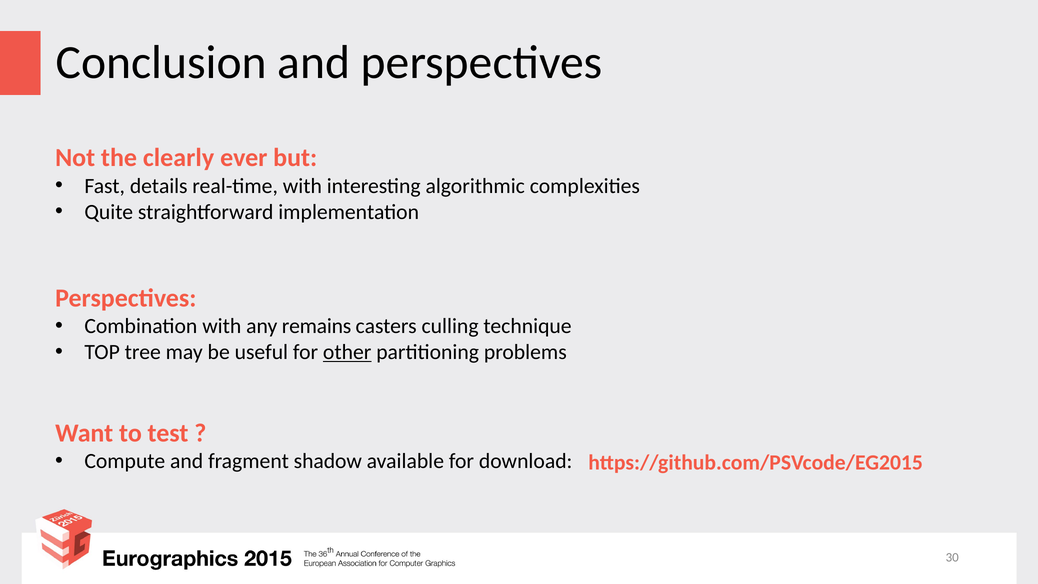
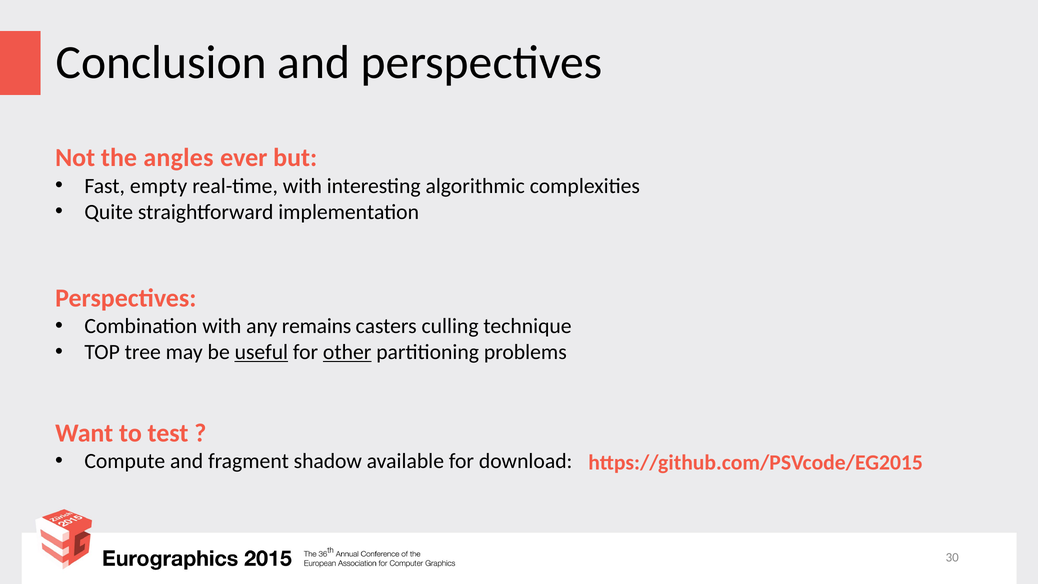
clearly: clearly -> angles (178, 158)
details: details -> empty (159, 186)
useful underline: none -> present (261, 352)
